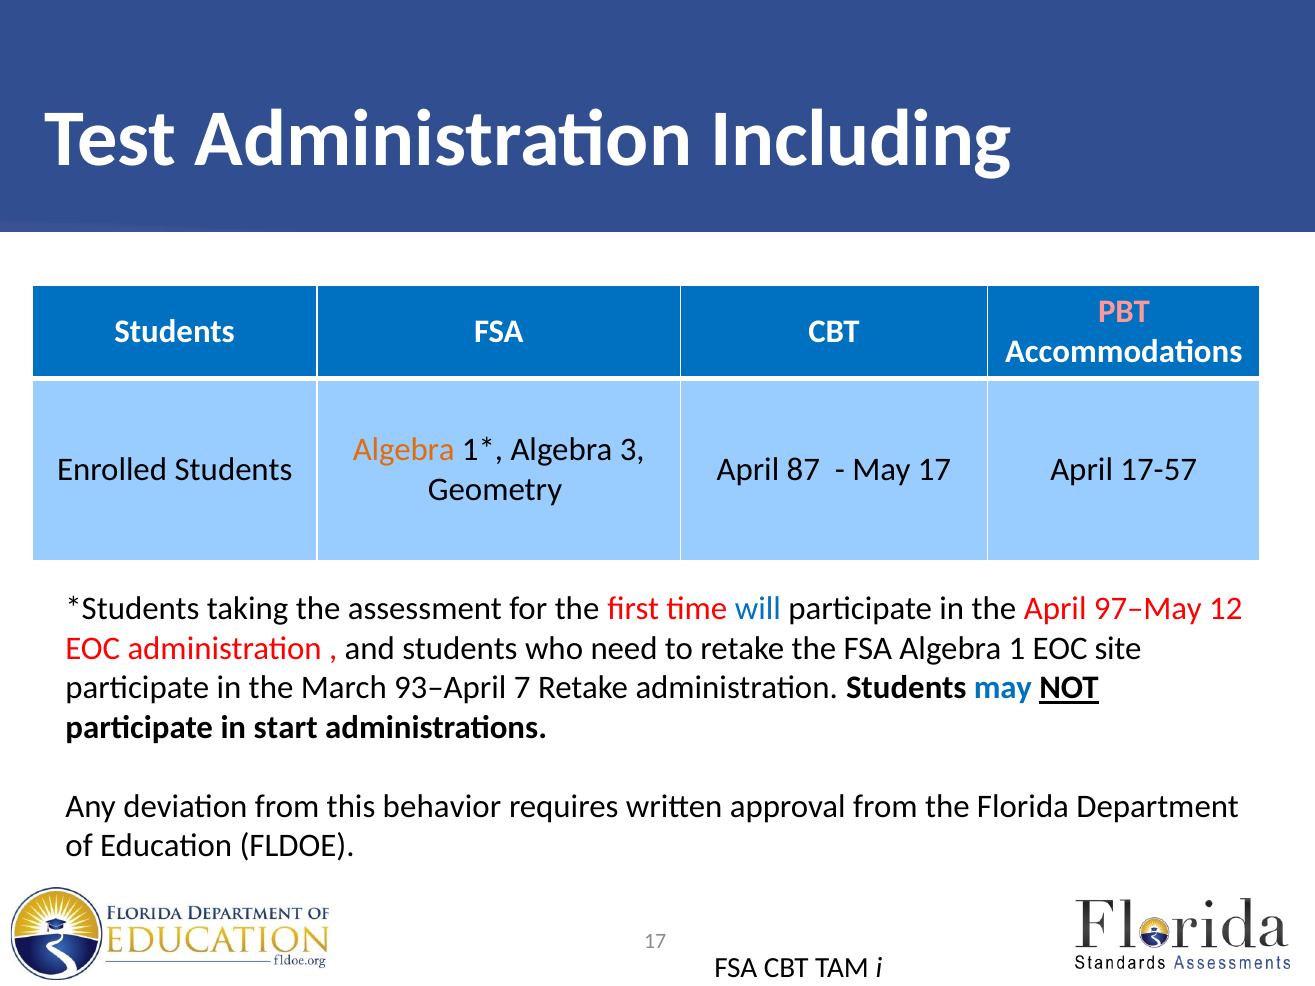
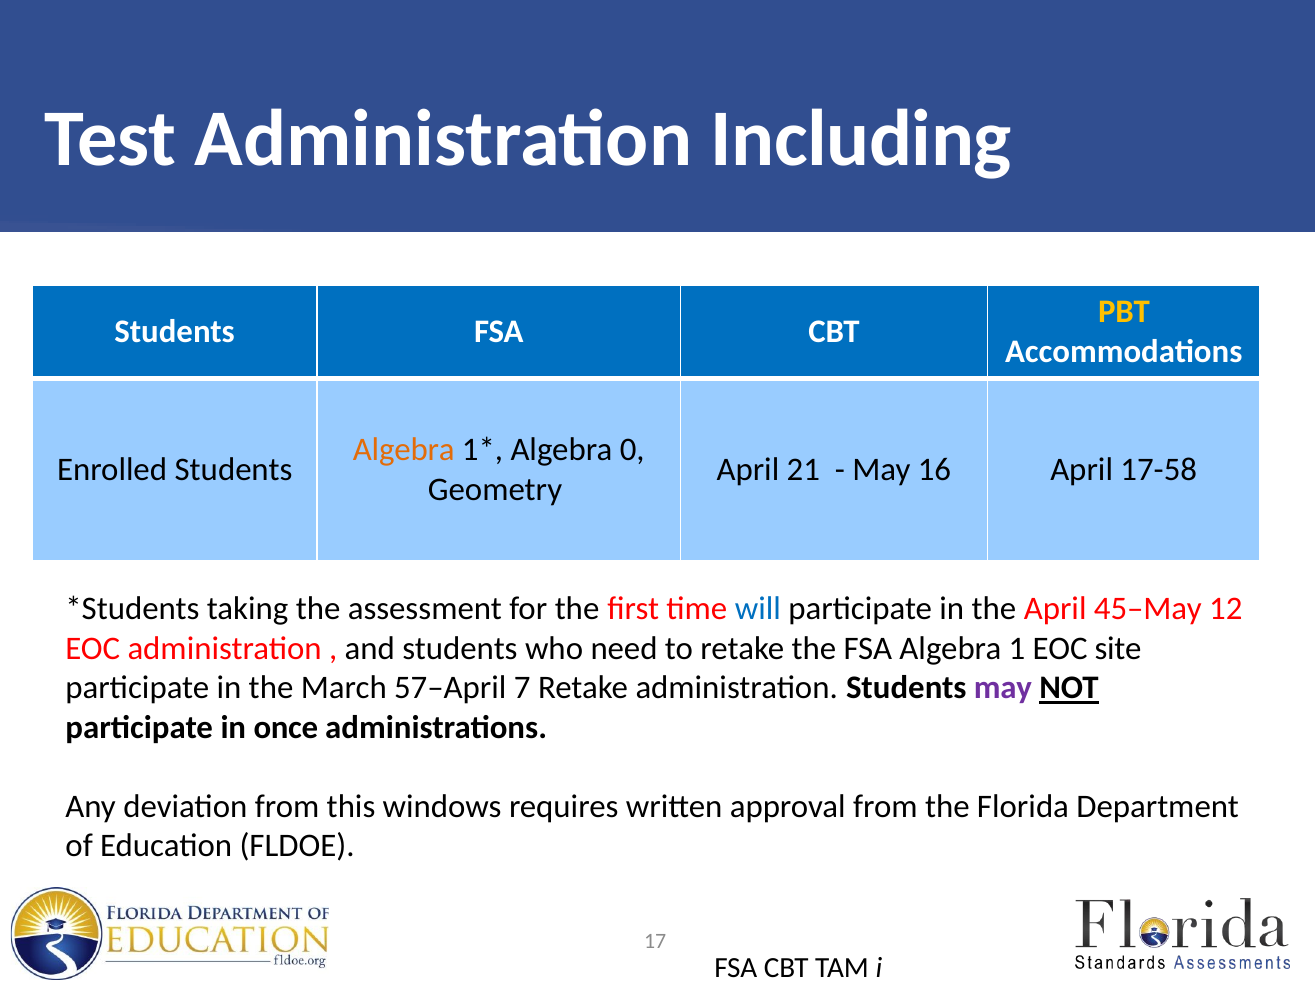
PBT colour: pink -> yellow (1124, 312)
3: 3 -> 0 (632, 450)
87: 87 -> 21 (803, 470)
May 17: 17 -> 16 (934, 470)
17-57: 17-57 -> 17-58 (1159, 470)
97–May: 97–May -> 45–May (1148, 609)
93–April: 93–April -> 57–April (450, 688)
may colour: blue -> purple (1003, 688)
start: start -> once (286, 728)
behavior: behavior -> windows (442, 806)
